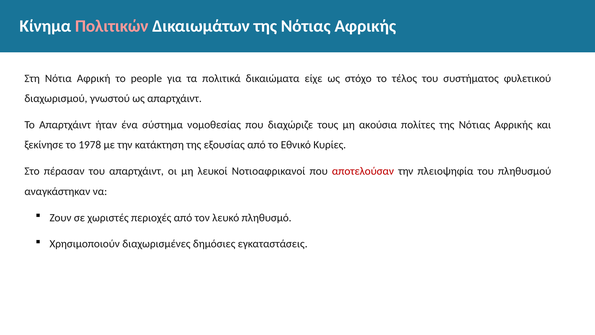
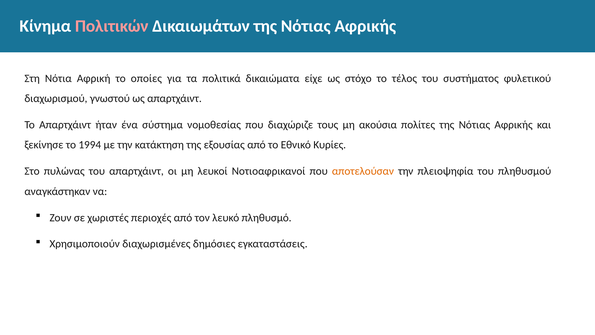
people: people -> οποίες (146, 78)
1978: 1978 -> 1994 (90, 145)
πέρασαν: πέρασαν -> πυλώνας (64, 171)
αποτελούσαν colour: red -> orange (363, 171)
